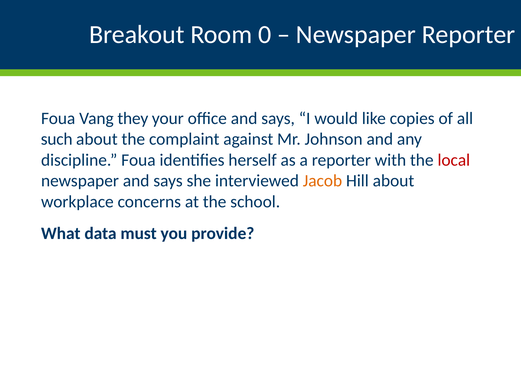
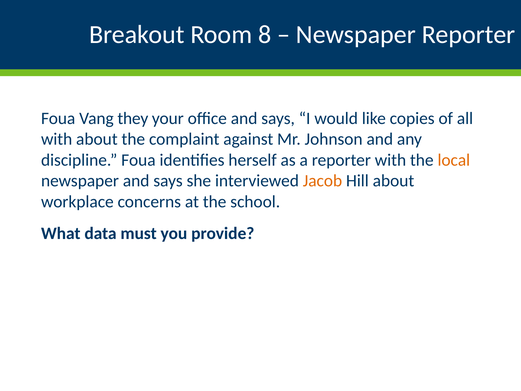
0: 0 -> 8 (265, 35)
such: such -> with (57, 139)
local colour: red -> orange (454, 160)
